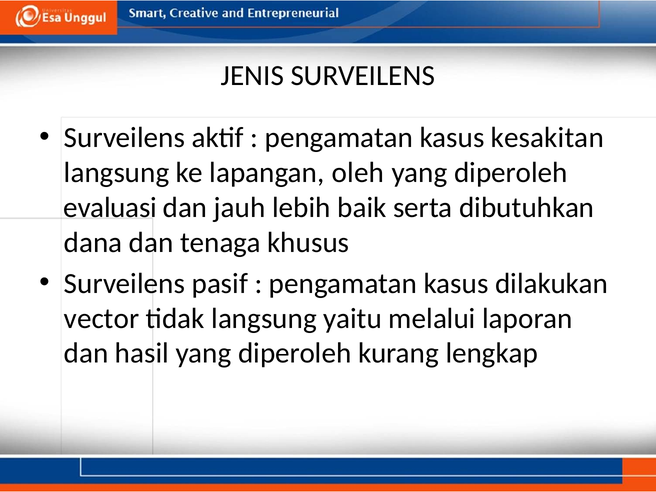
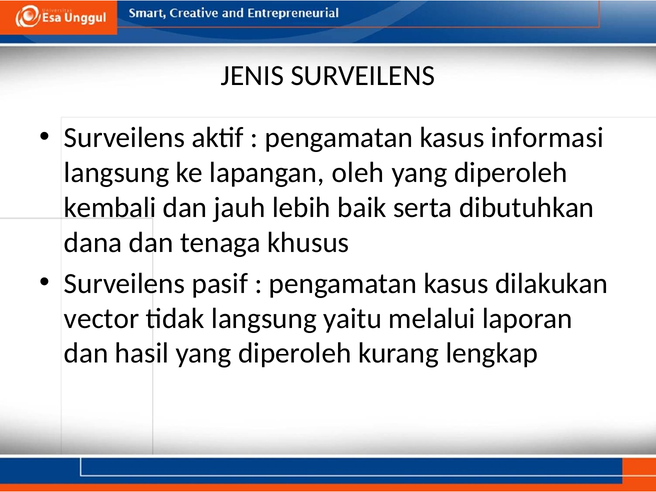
kesakitan: kesakitan -> informasi (547, 138)
evaluasi: evaluasi -> kembali (110, 208)
